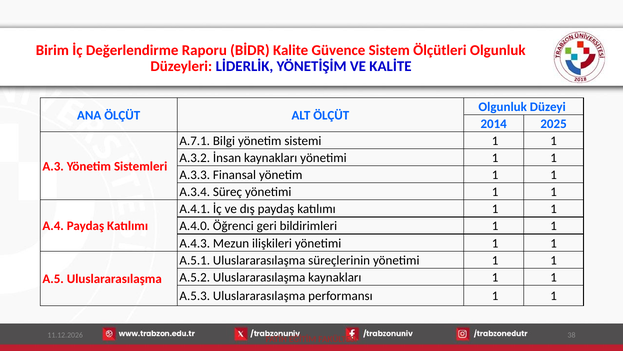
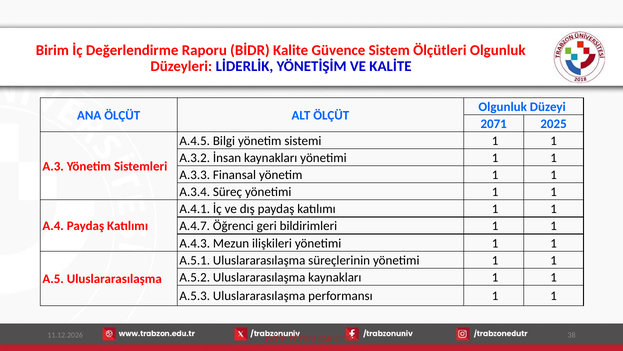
2014: 2014 -> 2071 (494, 124)
A.7.1: A.7.1 -> A.4.5 (195, 141)
A.4.0: A.4.0 -> A.4.7 (195, 226)
